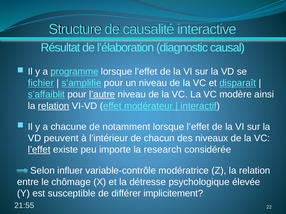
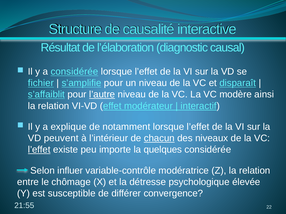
a programme: programme -> considérée (74, 72)
relation underline: present -> none (54, 106)
chacune: chacune -> explique (69, 127)
chacun underline: none -> present (159, 139)
research: research -> quelques (163, 150)
implicitement: implicitement -> convergence (173, 194)
